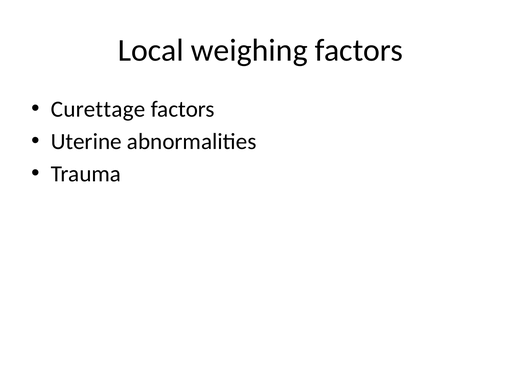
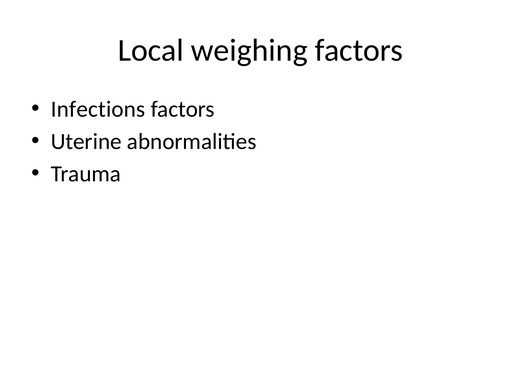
Curettage: Curettage -> Infections (98, 109)
